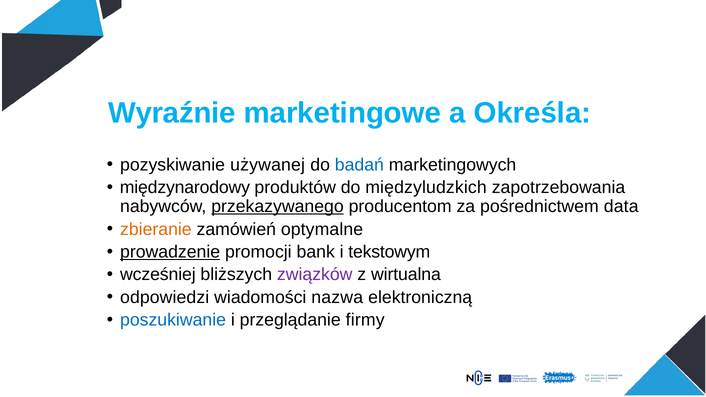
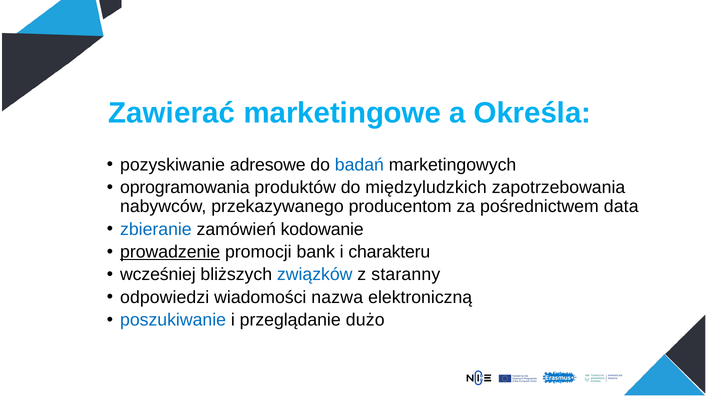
Wyraźnie: Wyraźnie -> Zawierać (172, 113)
używanej: używanej -> adresowe (268, 165)
międzynarodowy: międzynarodowy -> oprogramowania (185, 188)
przekazywanego underline: present -> none (277, 207)
zbieranie colour: orange -> blue (156, 229)
optymalne: optymalne -> kodowanie (322, 229)
tekstowym: tekstowym -> charakteru (389, 252)
związków colour: purple -> blue (315, 275)
wirtualna: wirtualna -> staranny (406, 275)
firmy: firmy -> dużo (365, 320)
